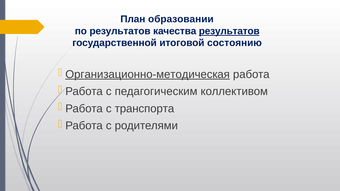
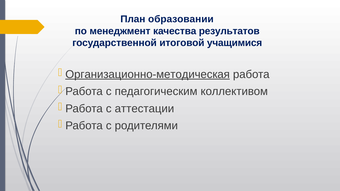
по результатов: результатов -> менеджмент (120, 31)
результатов underline: present -> none (229, 31)
состоянию: состоянию -> учащимися (235, 43)
транспорта: транспорта -> аттестации (144, 109)
